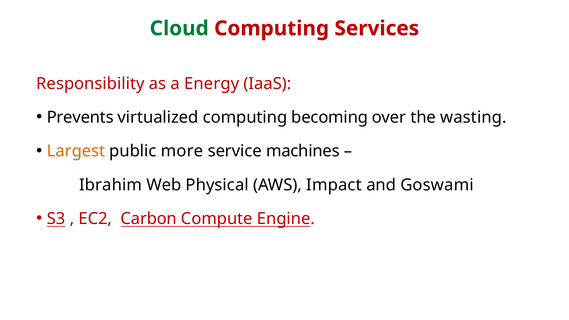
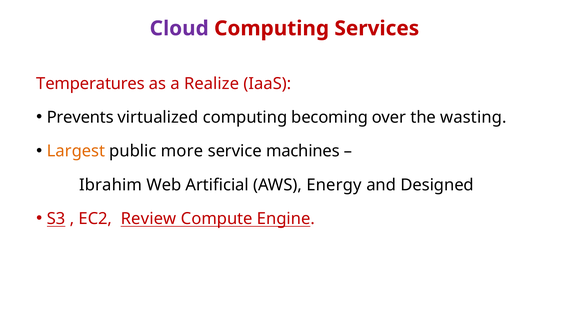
Cloud colour: green -> purple (179, 28)
Responsibility: Responsibility -> Temperatures (91, 84)
Energy: Energy -> Realize (212, 84)
Physical: Physical -> Artificial (217, 185)
Impact: Impact -> Energy (334, 185)
Goswami: Goswami -> Designed (437, 185)
Carbon: Carbon -> Review (149, 219)
